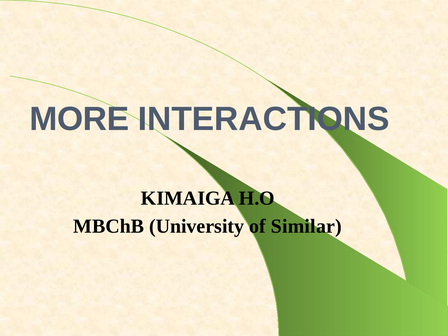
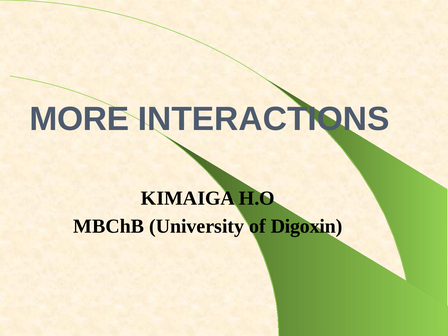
Similar: Similar -> Digoxin (307, 226)
